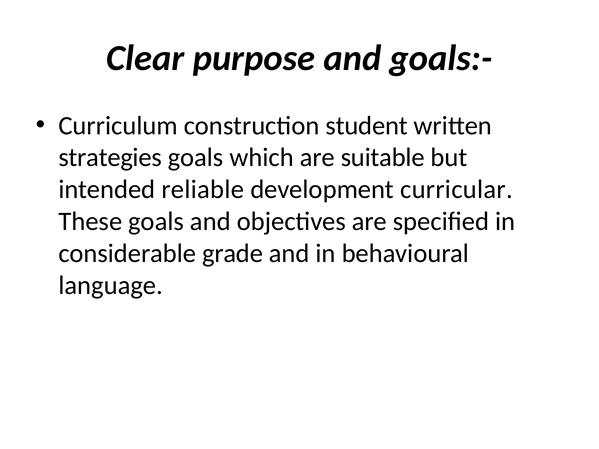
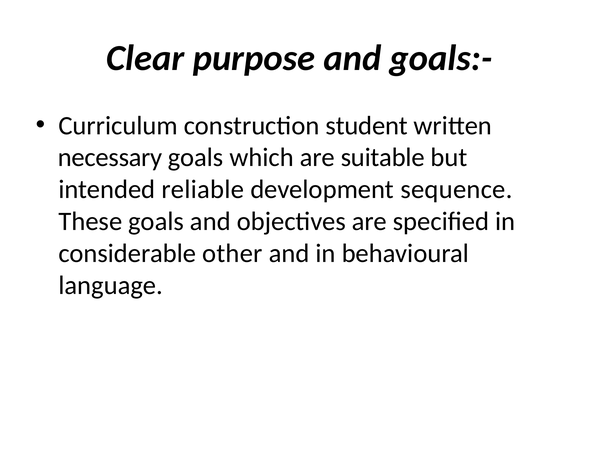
strategies: strategies -> necessary (110, 158)
curricular: curricular -> sequence (456, 190)
grade: grade -> other (232, 253)
